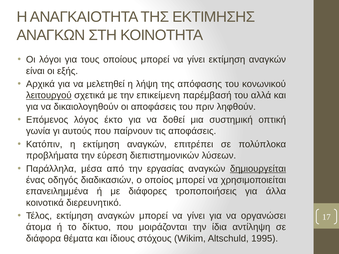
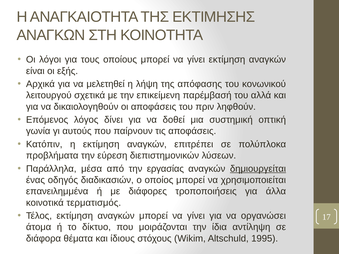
λειτουργού underline: present -> none (49, 95)
έκτο: έκτο -> δίνει (113, 120)
διερευνητικό: διερευνητικό -> τερματισμός (94, 203)
